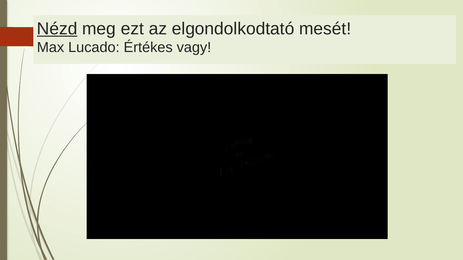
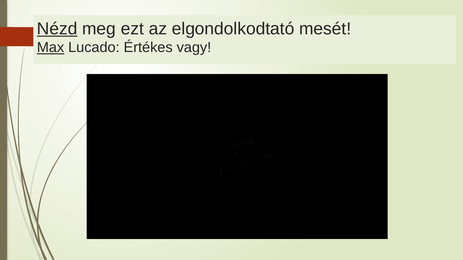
Max underline: none -> present (51, 48)
